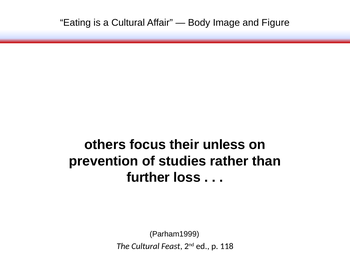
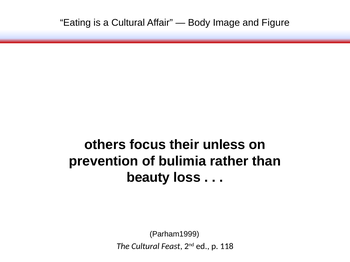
studies: studies -> bulimia (182, 161)
further: further -> beauty (148, 178)
